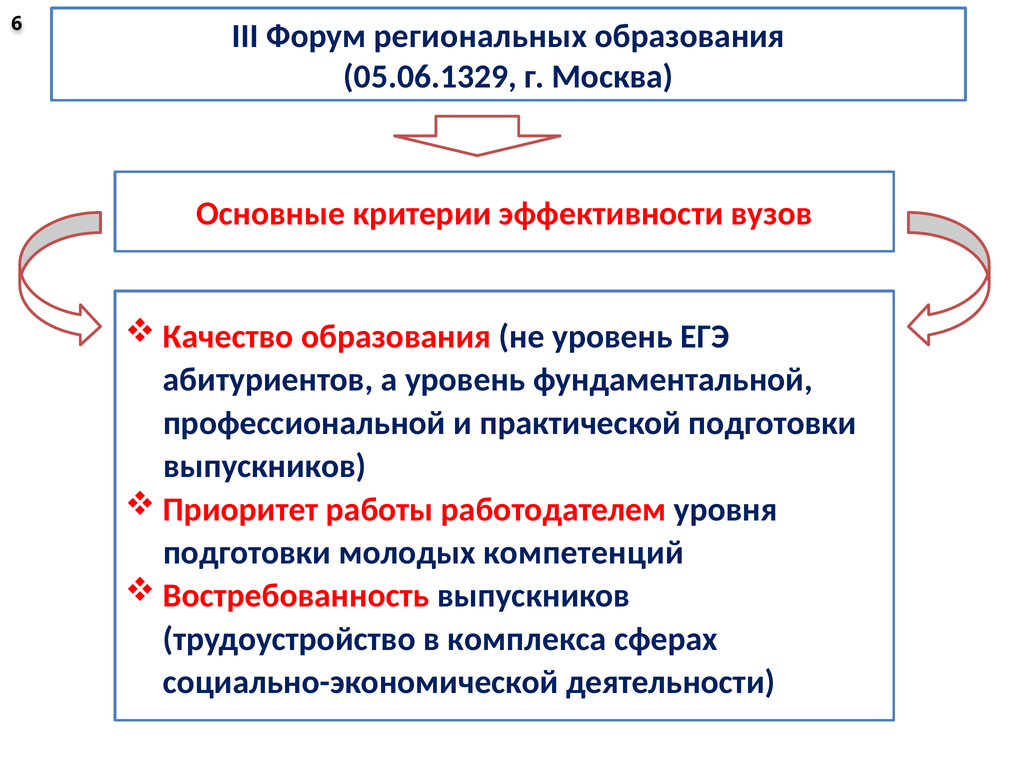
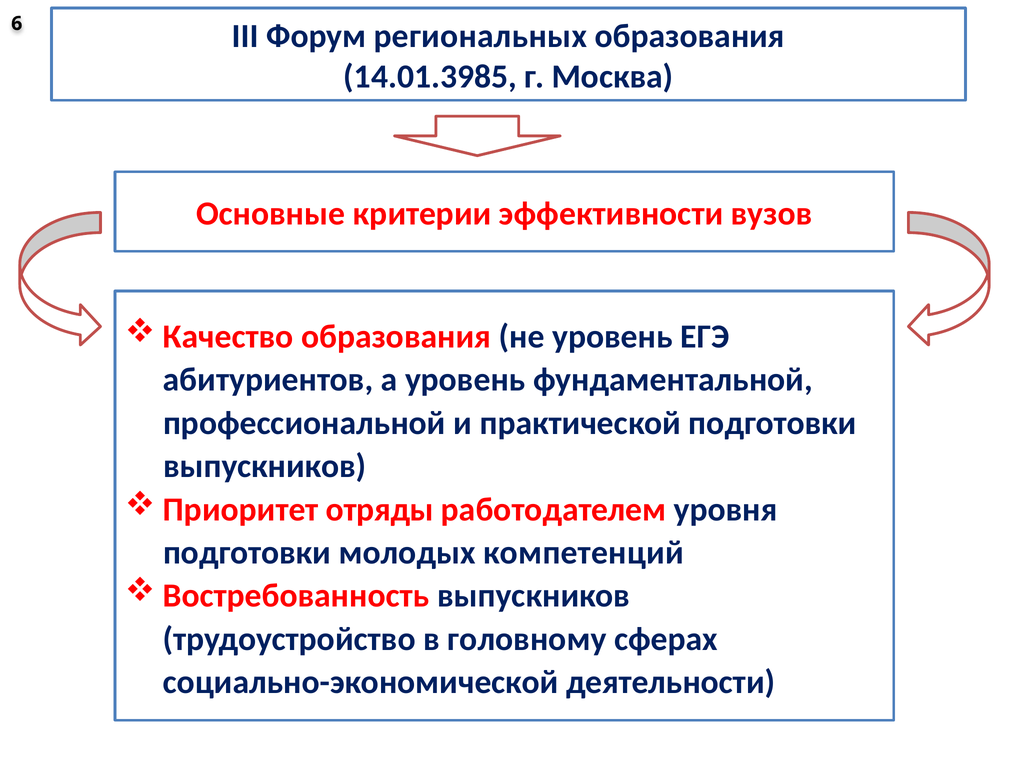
05.06.1329: 05.06.1329 -> 14.01.3985 (430, 77)
работы: работы -> отряды (380, 509)
комплекса: комплекса -> головному (527, 639)
